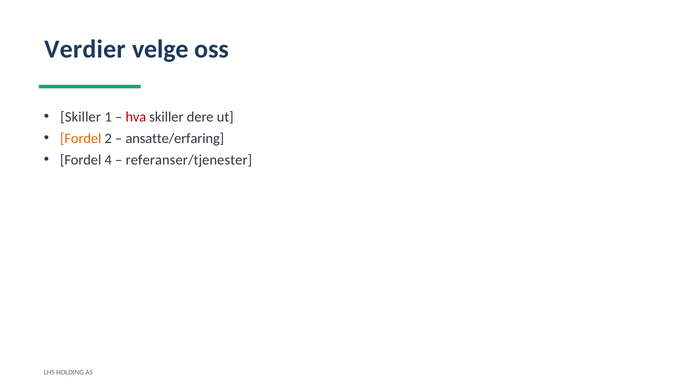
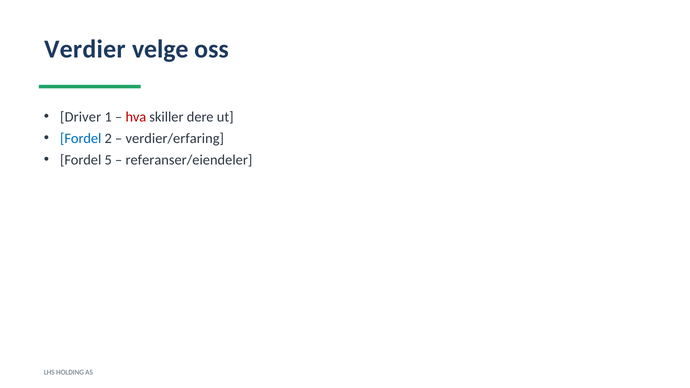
Skiller: Skiller -> Driver (81, 117)
Fordel colour: orange -> blue (81, 138)
ansatte/erfaring: ansatte/erfaring -> verdier/erfaring (175, 138)
4: 4 -> 5 (108, 160)
referanser/tjenester: referanser/tjenester -> referanser/eiendeler (189, 160)
